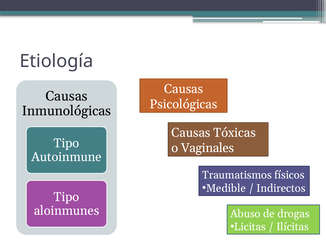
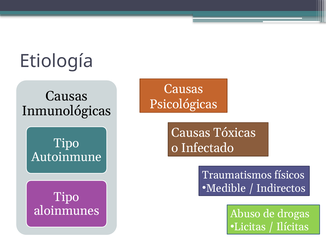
Vaginales: Vaginales -> Infectado (208, 148)
